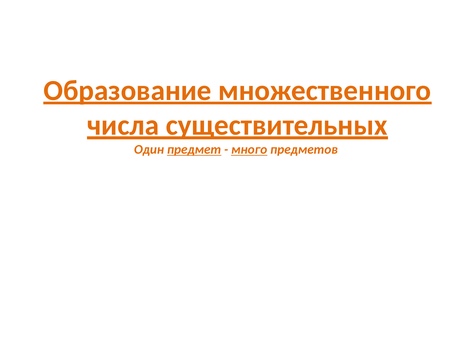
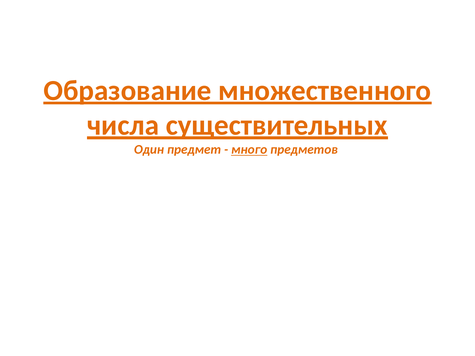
предмет underline: present -> none (194, 150)
